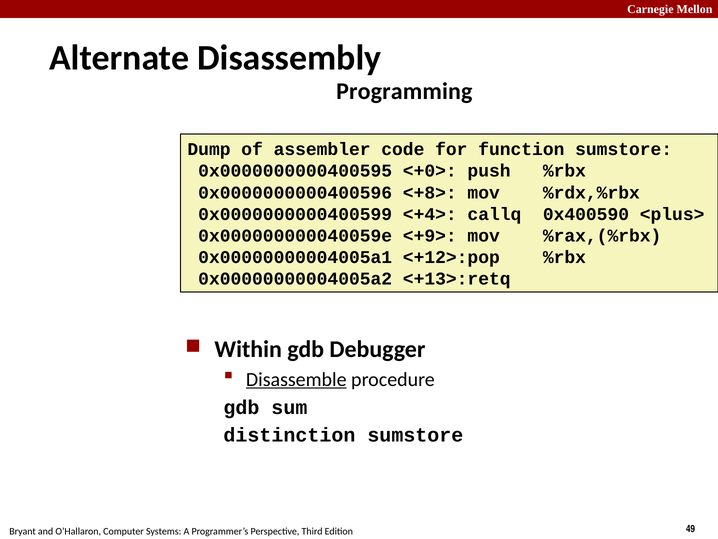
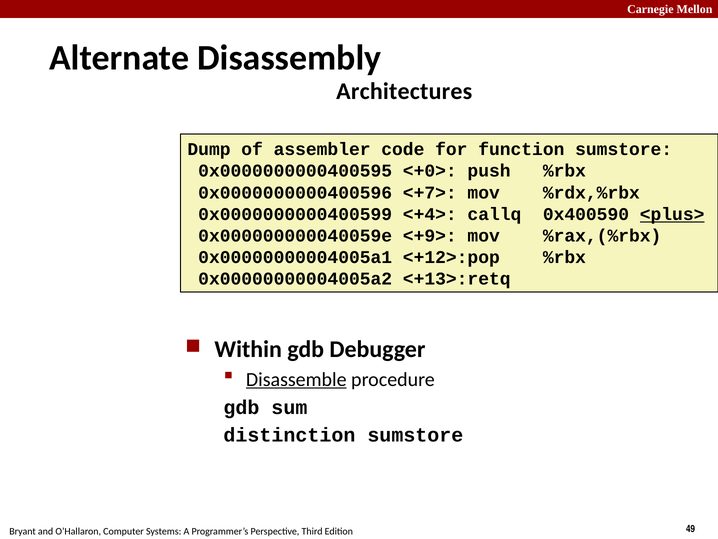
Programming: Programming -> Architectures (404, 91)
<+8>: <+8> -> <+7> (430, 192)
<plus> underline: none -> present (672, 214)
